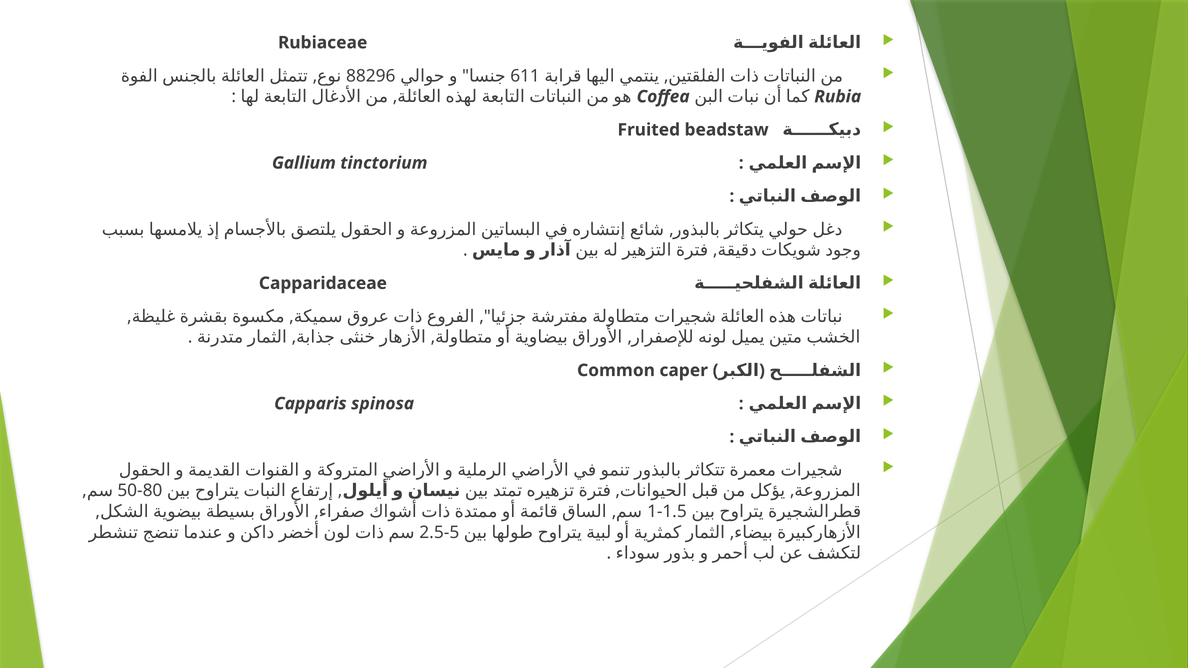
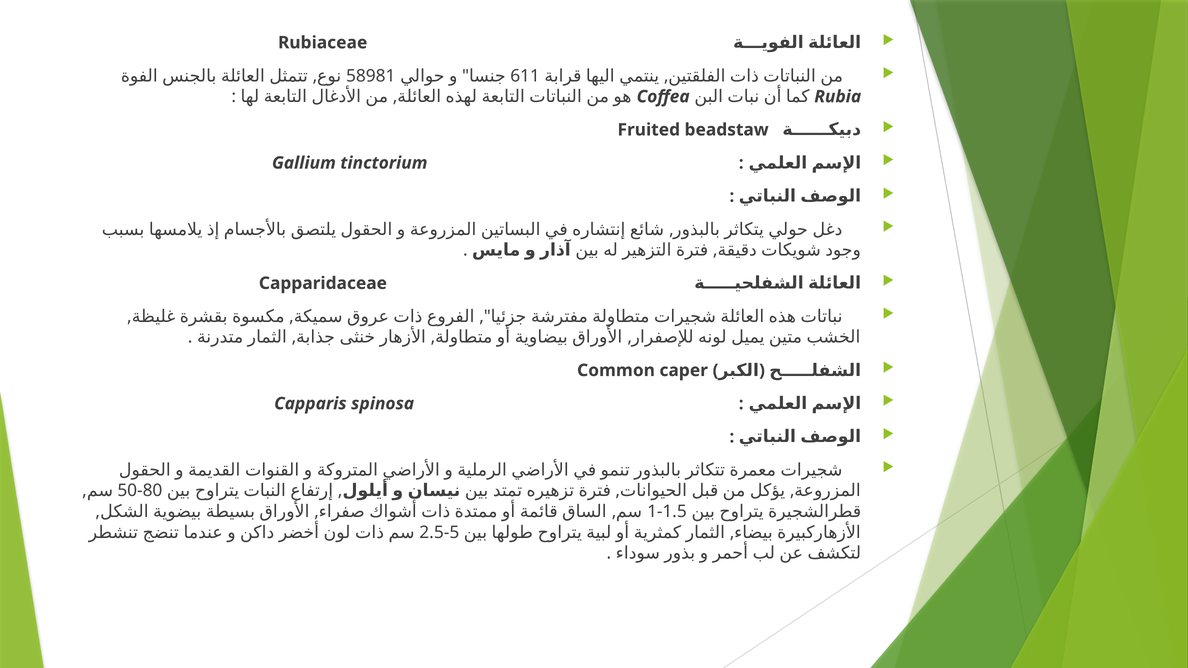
88296: 88296 -> 58981 (371, 76)
